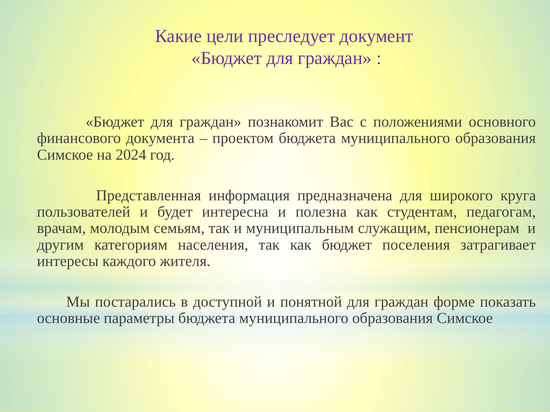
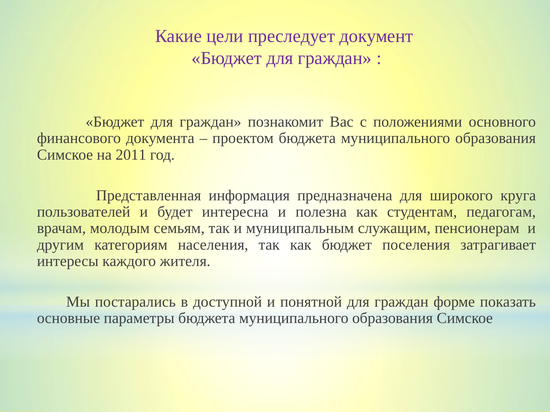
2024: 2024 -> 2011 (131, 155)
